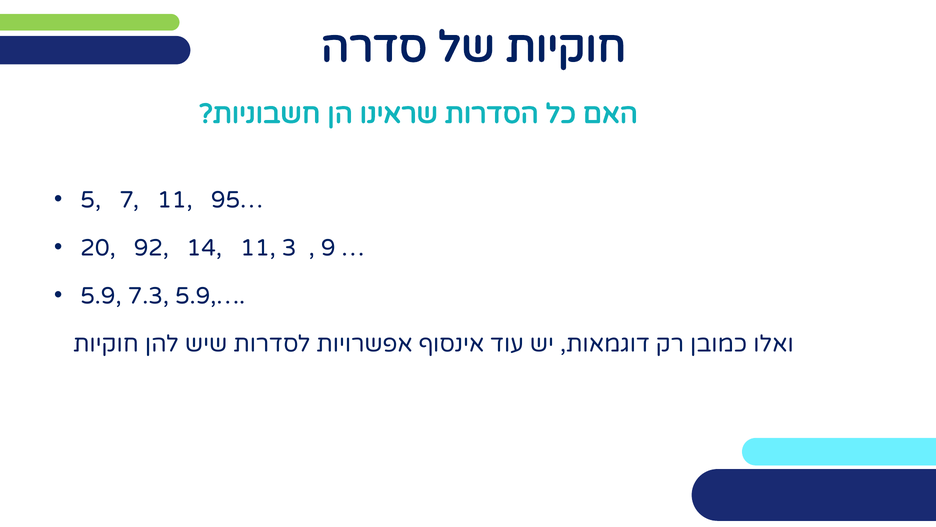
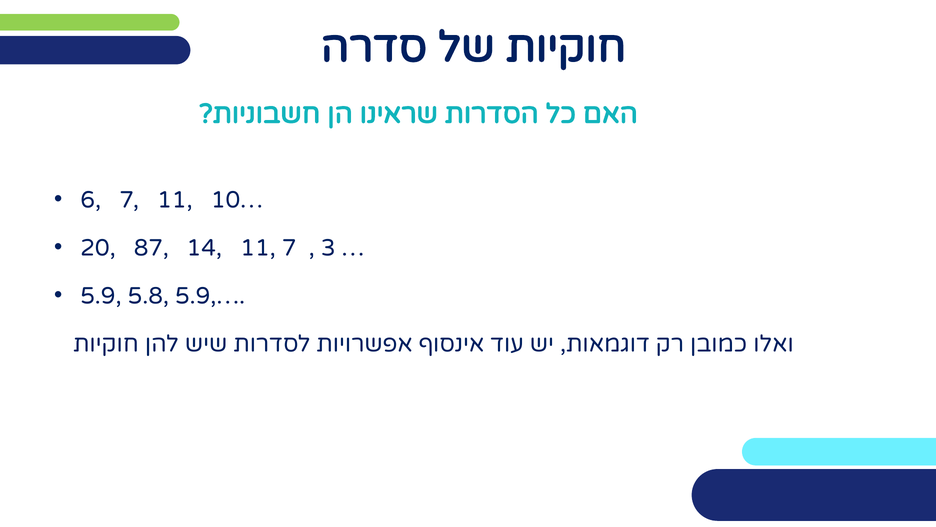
5: 5 -> 6 (91, 200)
95…: 95… -> 10… (237, 200)
92: 92 -> 87 (151, 248)
11 3: 3 -> 7 (289, 248)
9: 9 -> 3 (328, 248)
7.3: 7.3 -> 5.8 (148, 296)
